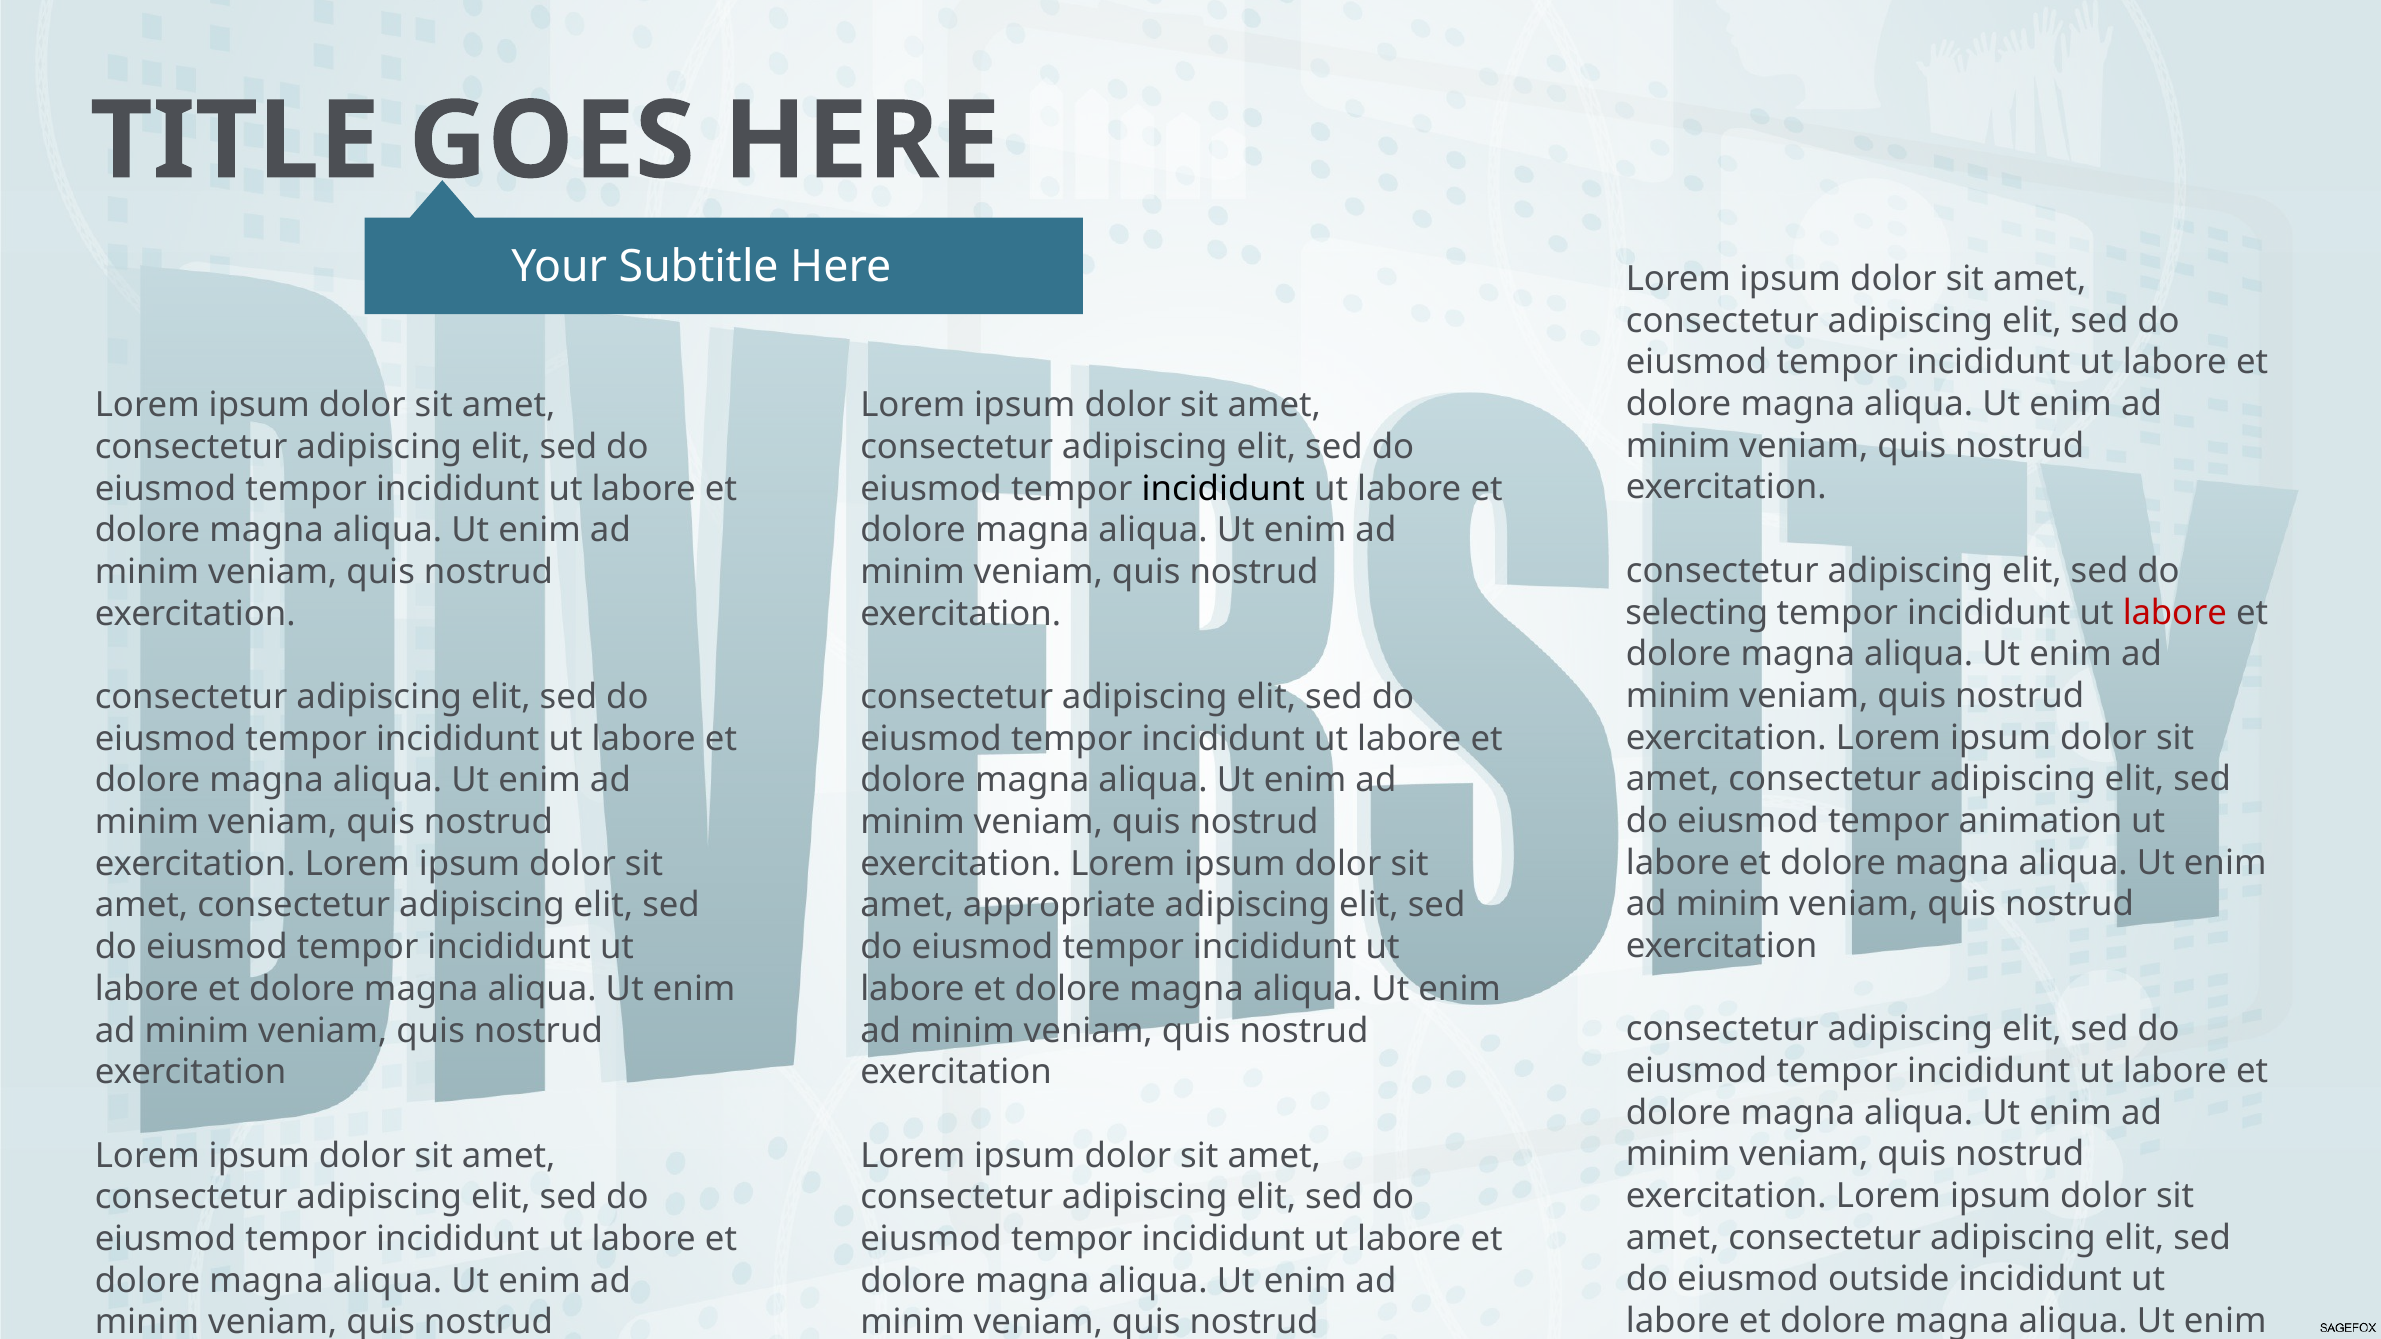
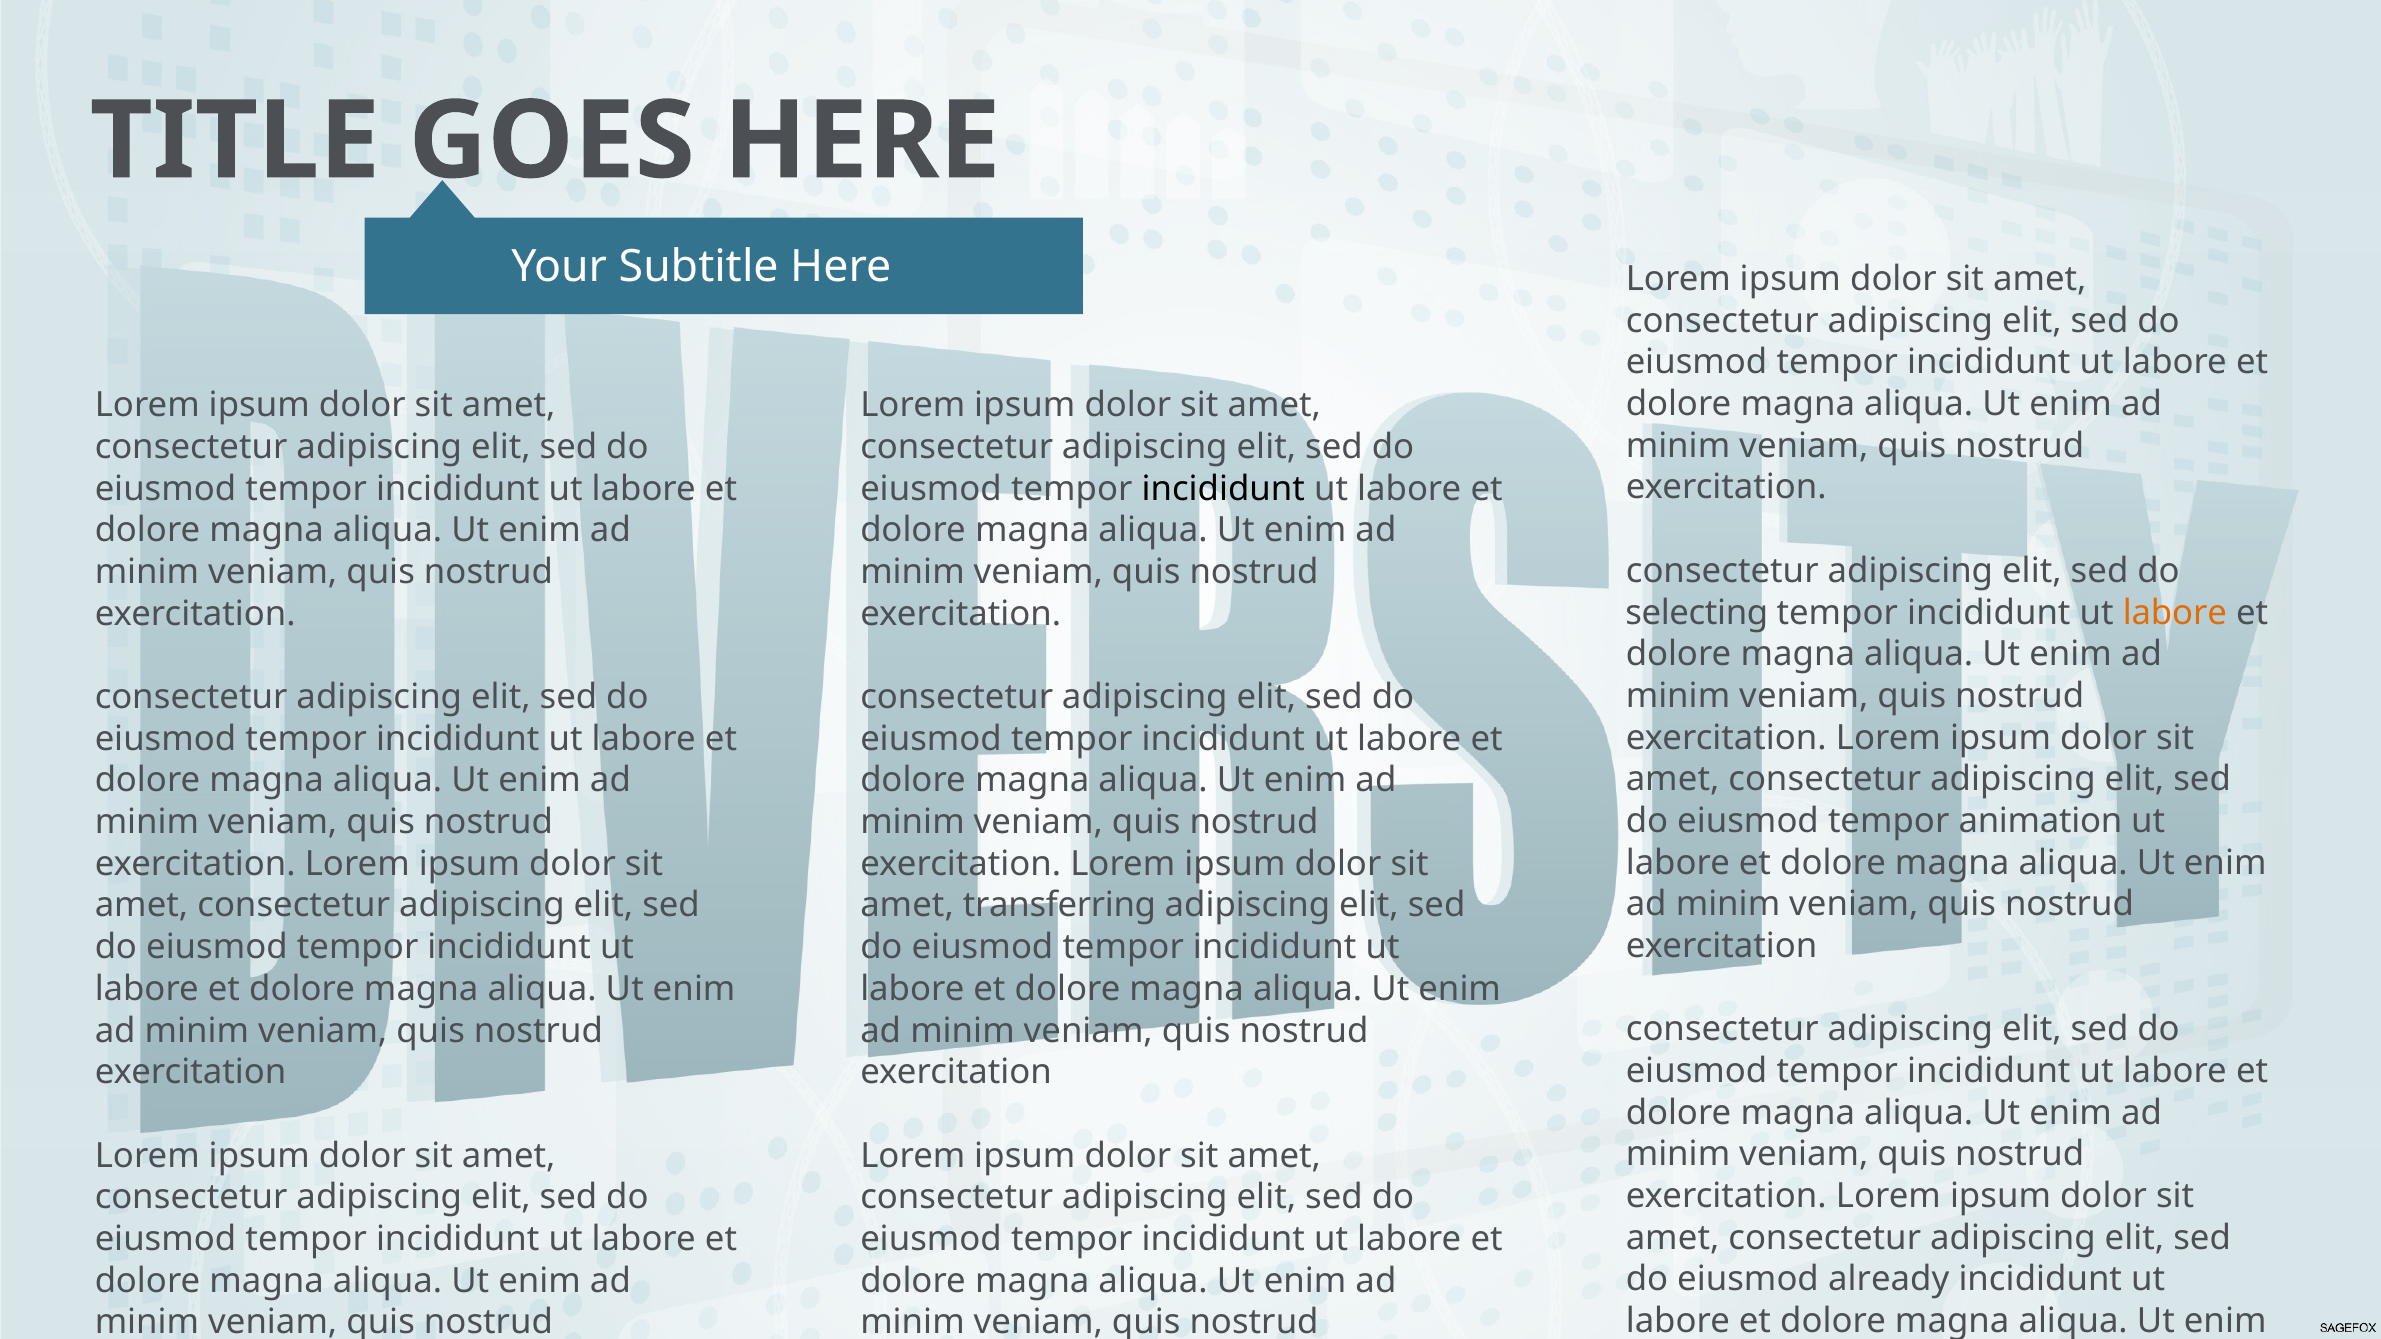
labore colour: red -> orange (2175, 613)
appropriate: appropriate -> transferring (1059, 906)
outside: outside -> already (1889, 1280)
